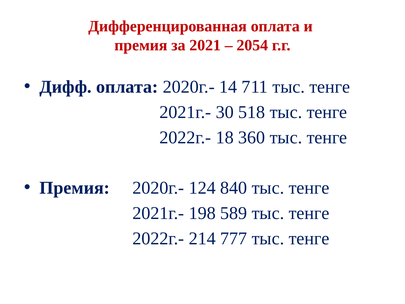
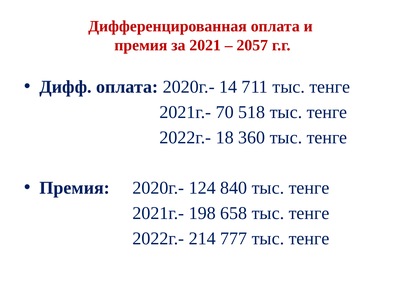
2054: 2054 -> 2057 (252, 45)
30: 30 -> 70 (225, 112)
589: 589 -> 658 (234, 213)
